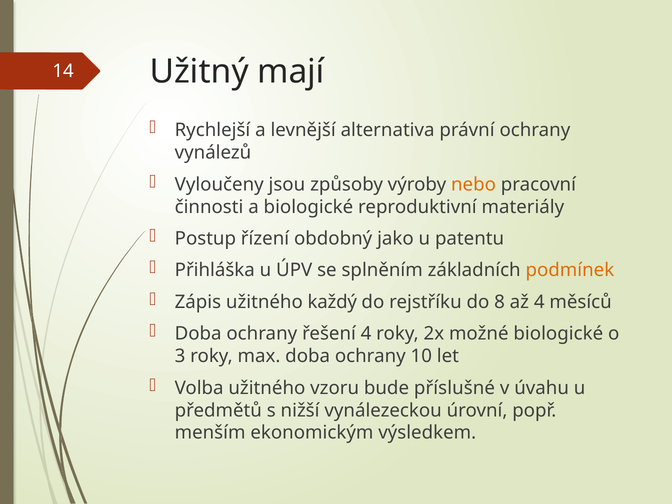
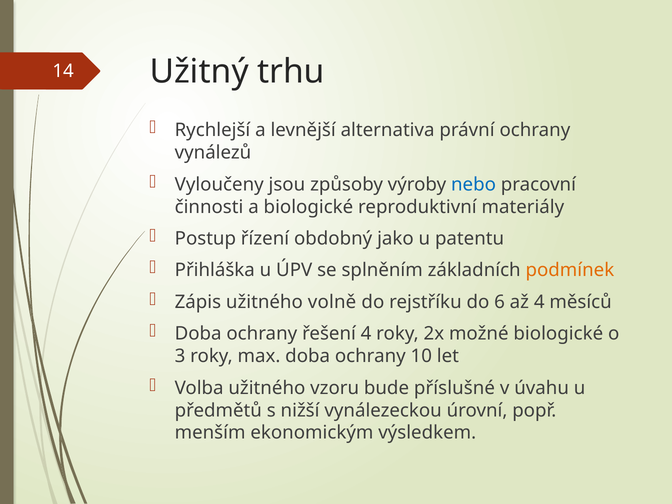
mají: mají -> trhu (291, 72)
nebo colour: orange -> blue (473, 184)
každý: každý -> volně (332, 302)
8: 8 -> 6 (500, 302)
